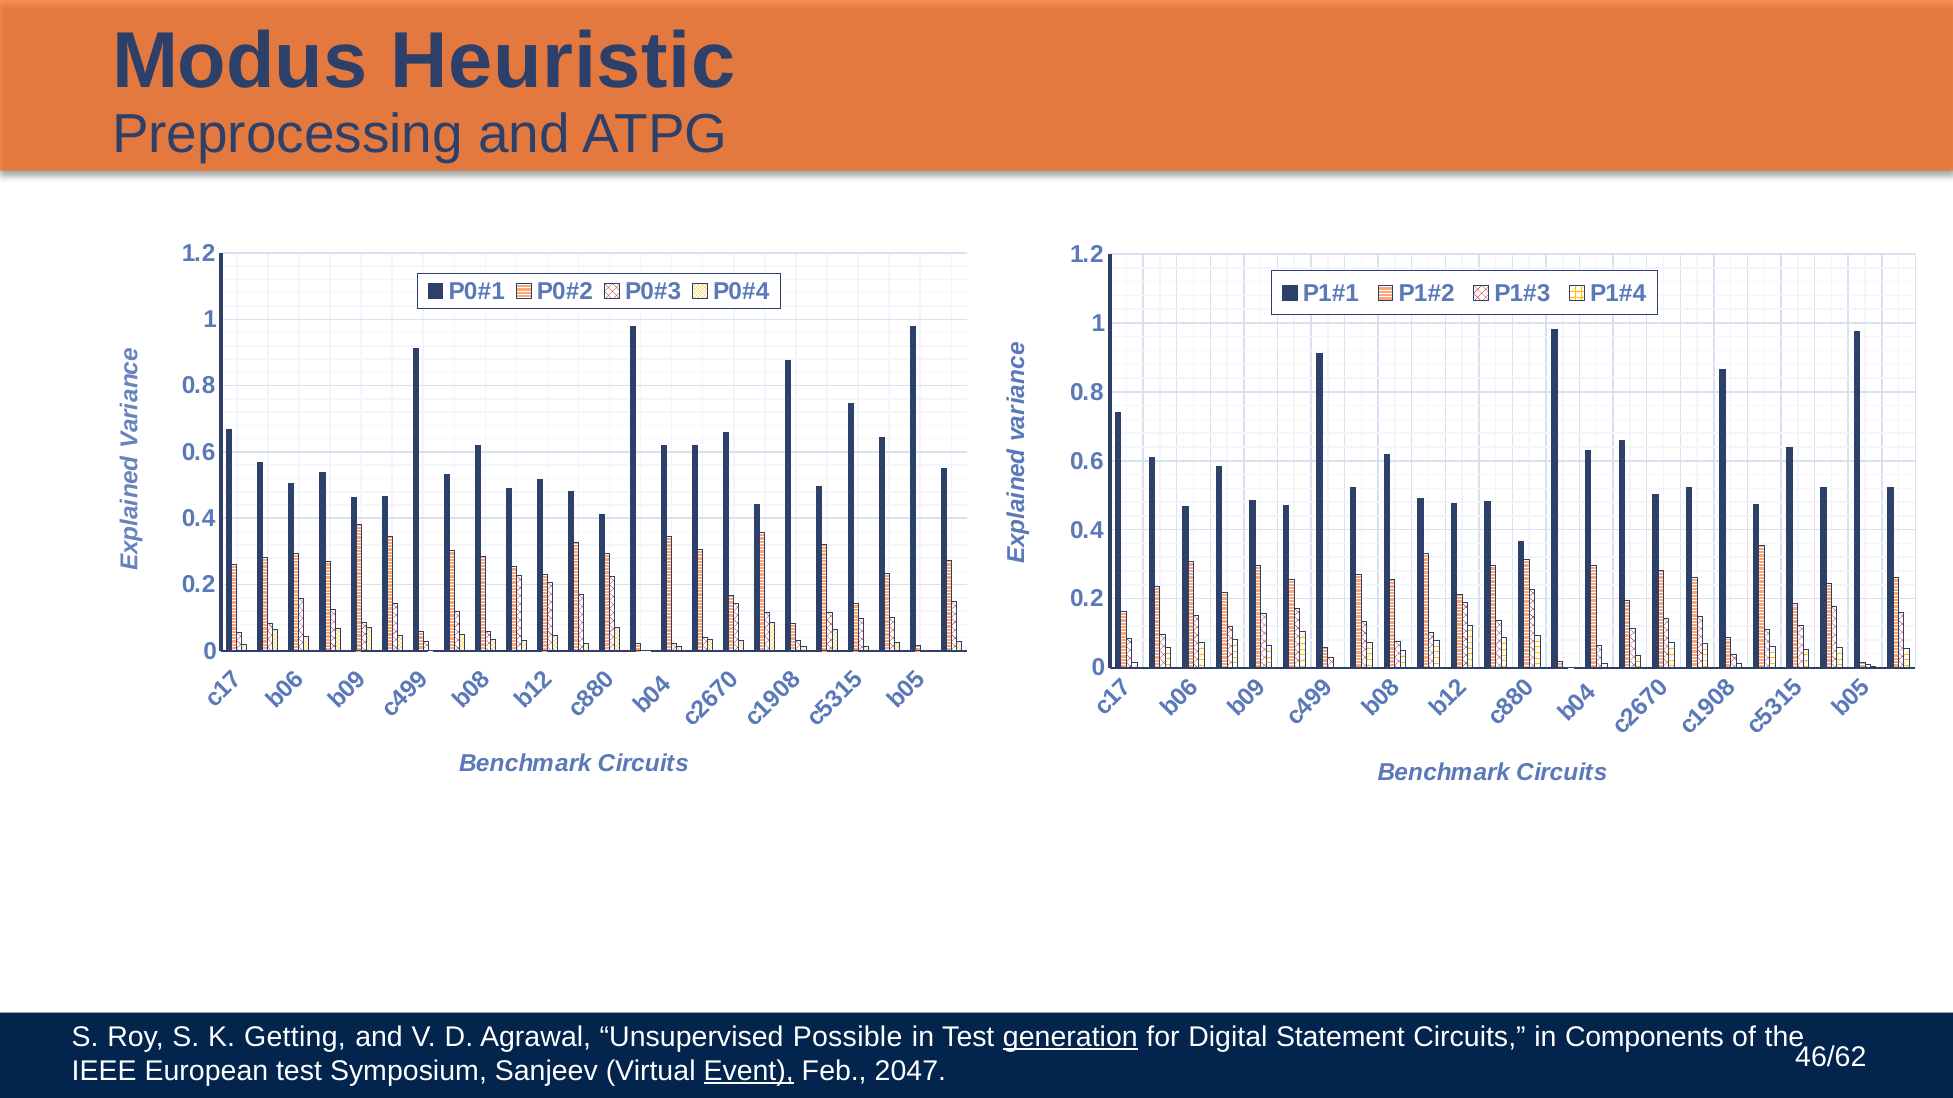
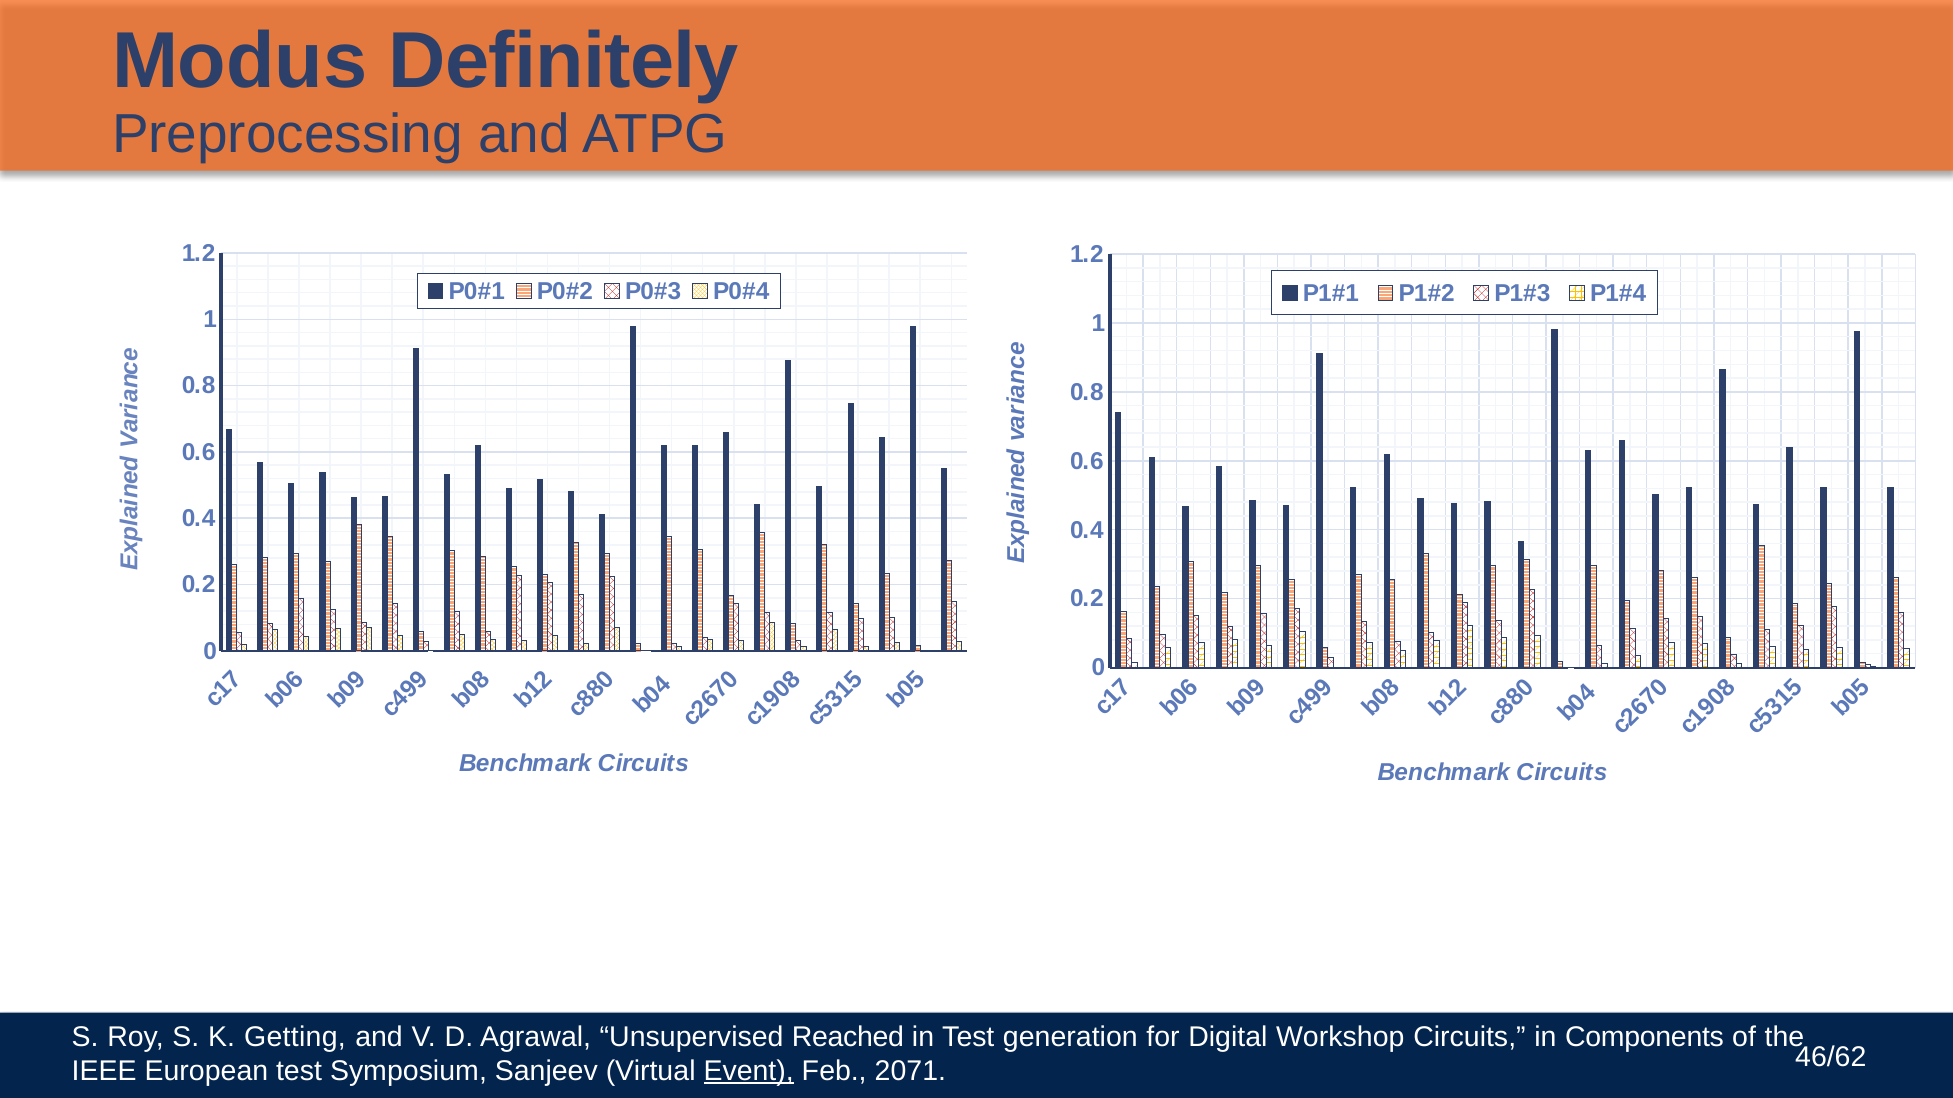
Heuristic: Heuristic -> Definitely (564, 62)
Possible: Possible -> Reached (848, 1037)
generation underline: present -> none (1070, 1037)
Statement: Statement -> Workshop (1340, 1037)
2047: 2047 -> 2071 (910, 1072)
